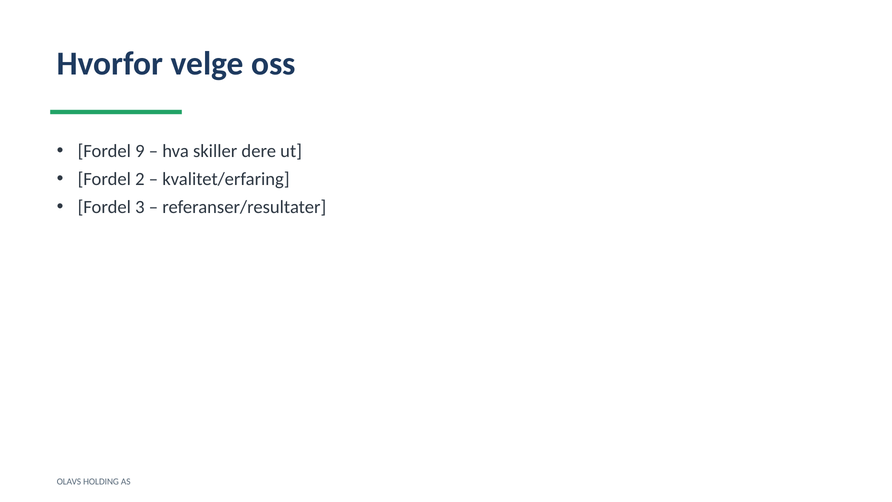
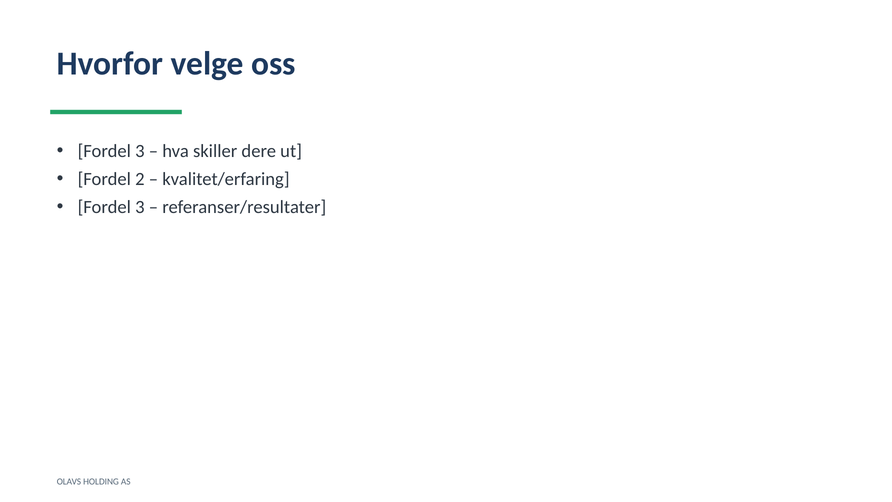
9: 9 -> 3 (140, 151)
